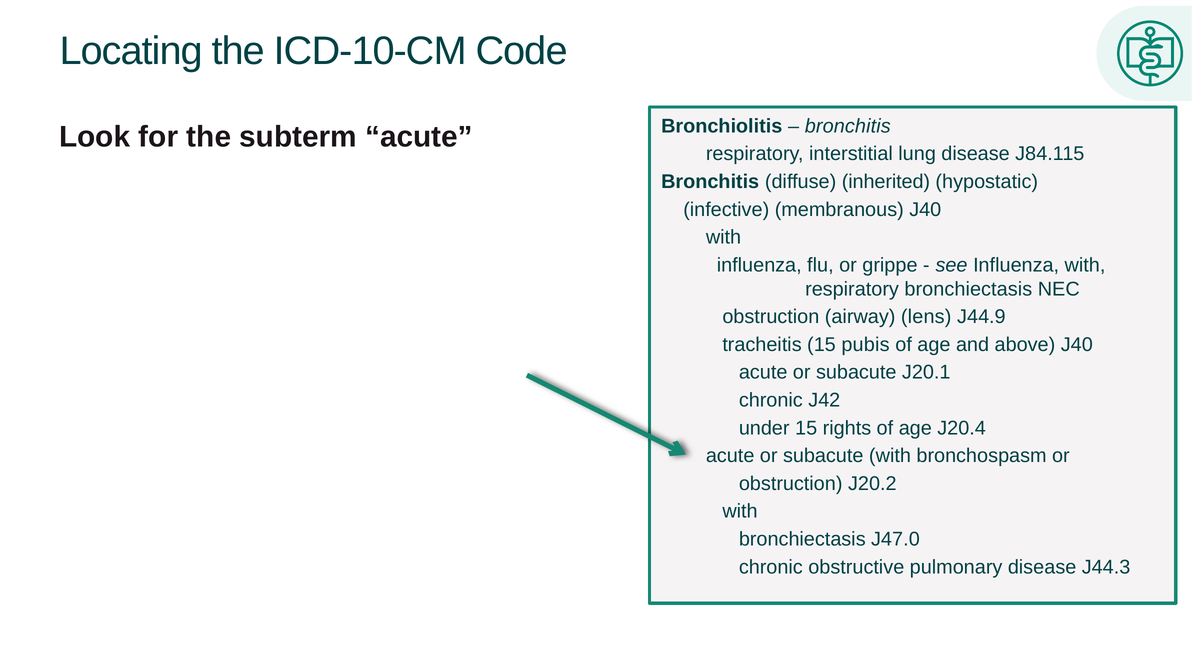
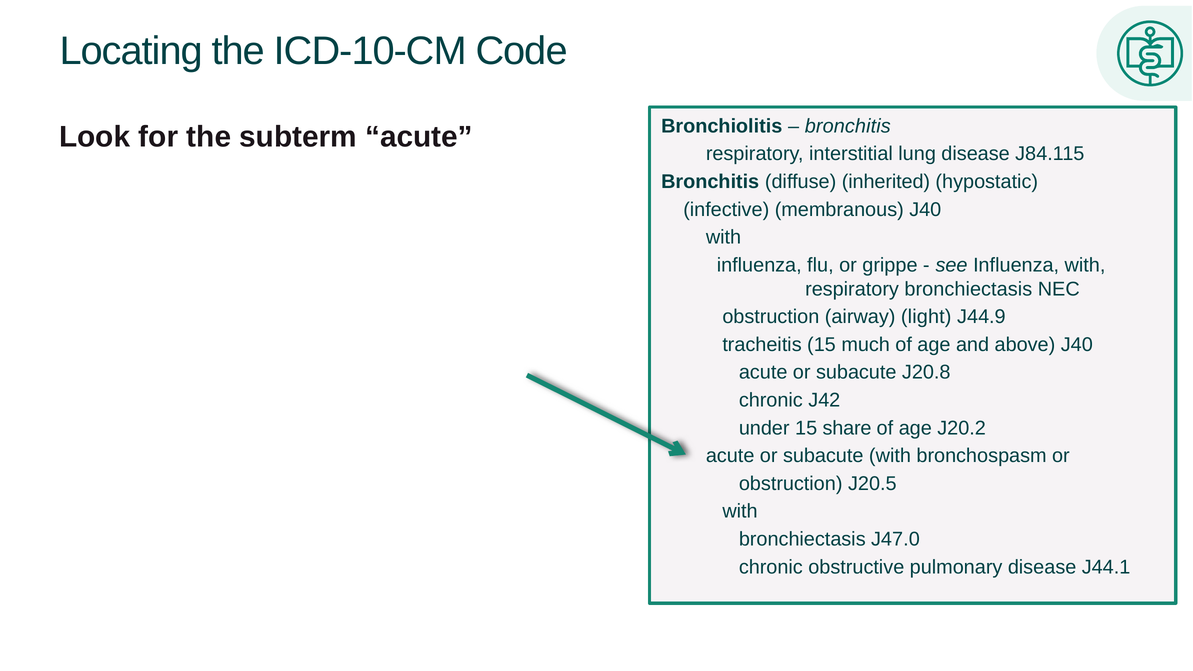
lens: lens -> light (926, 317)
pubis: pubis -> much (866, 345)
J20.1: J20.1 -> J20.8 (926, 372)
rights: rights -> share (847, 428)
J20.4: J20.4 -> J20.2 (962, 428)
J20.2: J20.2 -> J20.5 (872, 484)
J44.3: J44.3 -> J44.1 (1106, 567)
